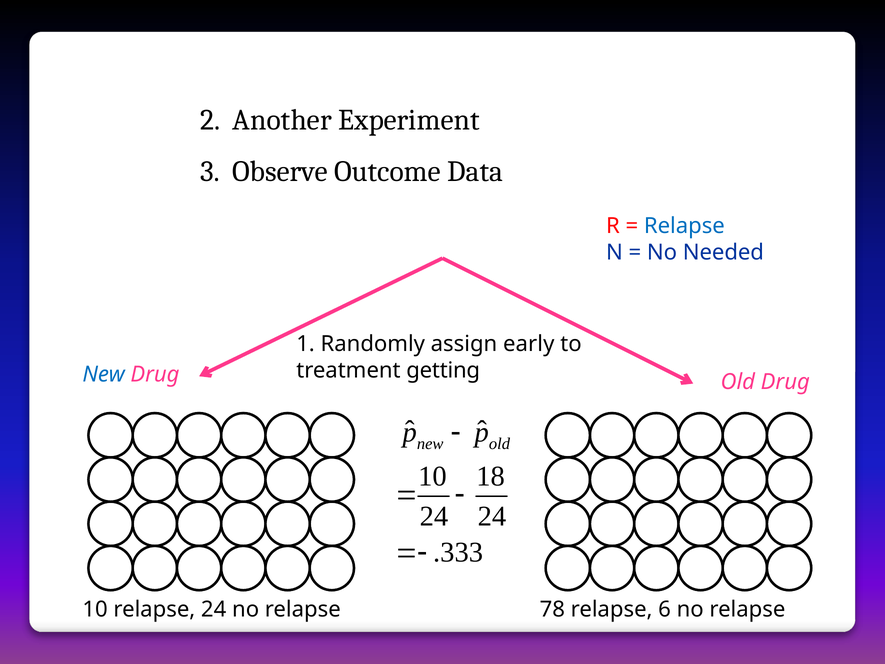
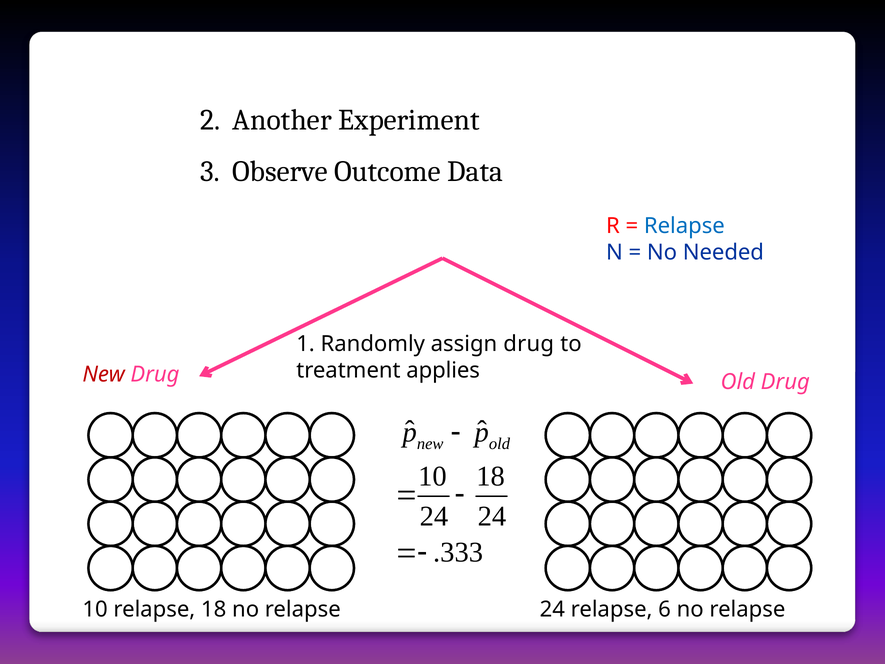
assign early: early -> drug (529, 344)
getting: getting -> applies (443, 370)
New colour: blue -> red (104, 374)
relapse 24: 24 -> 18 (214, 609)
relapse 78: 78 -> 24 (552, 609)
